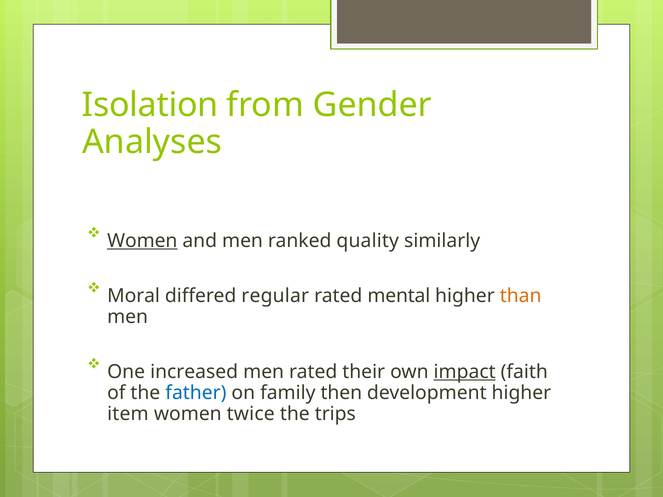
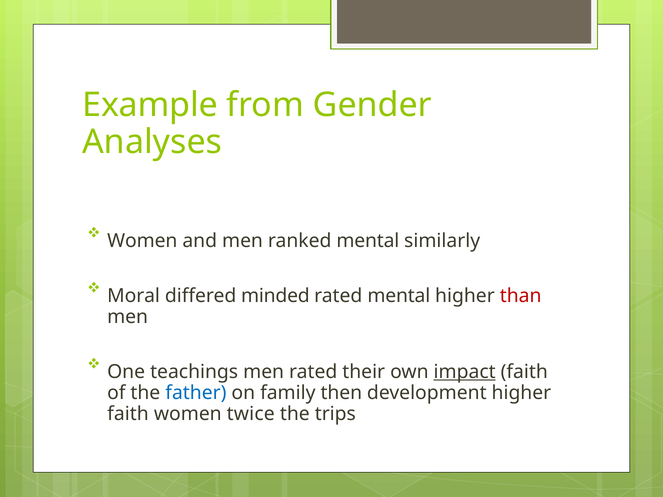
Isolation: Isolation -> Example (150, 105)
Women underline: present -> none (142, 241)
ranked quality: quality -> mental (368, 241)
regular: regular -> minded (275, 296)
than colour: orange -> red (521, 296)
increased: increased -> teachings (194, 372)
item: item -> faith (128, 414)
